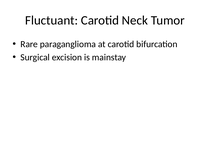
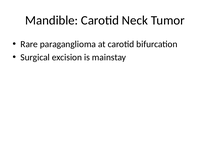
Fluctuant: Fluctuant -> Mandible (52, 20)
